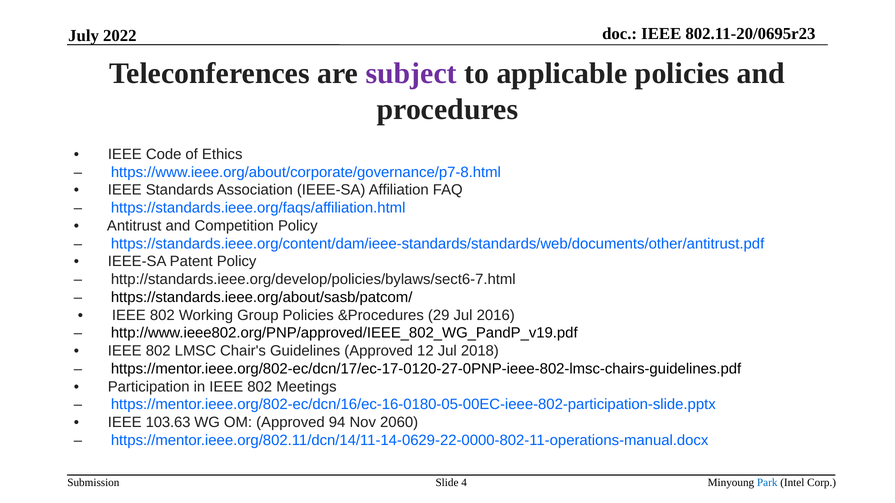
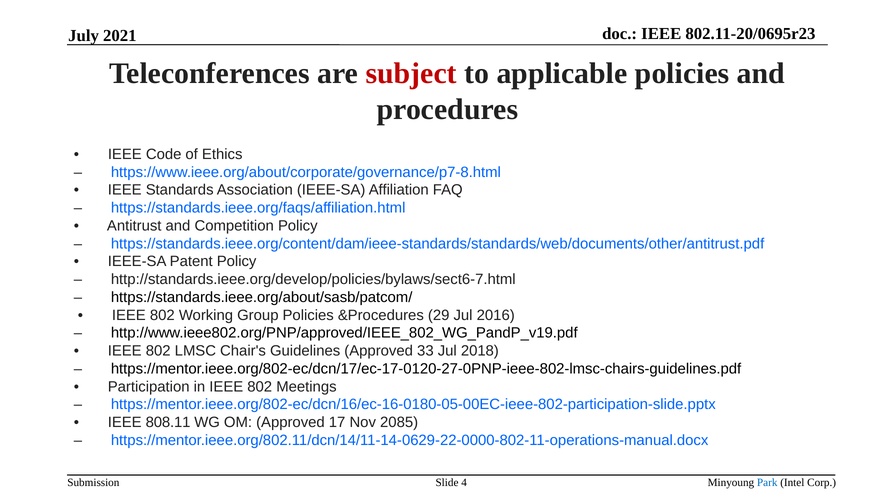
2022: 2022 -> 2021 (120, 36)
subject colour: purple -> red (411, 74)
12: 12 -> 33 (425, 351)
103.63: 103.63 -> 808.11 (168, 423)
94: 94 -> 17 (337, 423)
2060: 2060 -> 2085 (399, 423)
